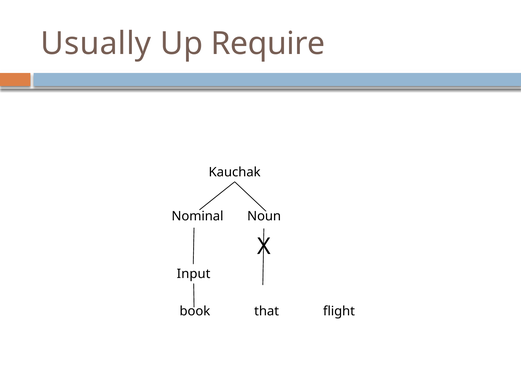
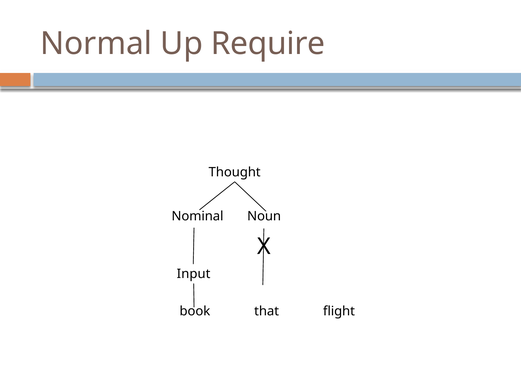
Usually: Usually -> Normal (96, 43)
Kauchak: Kauchak -> Thought (235, 172)
